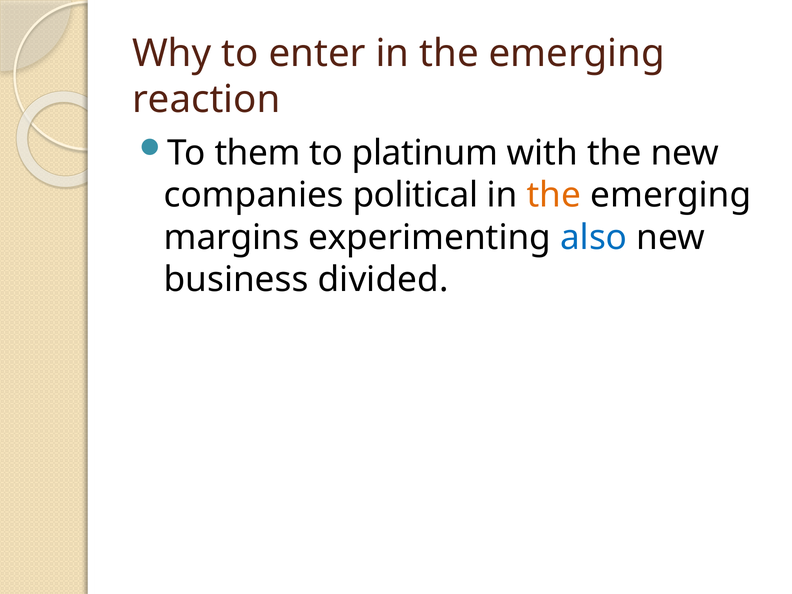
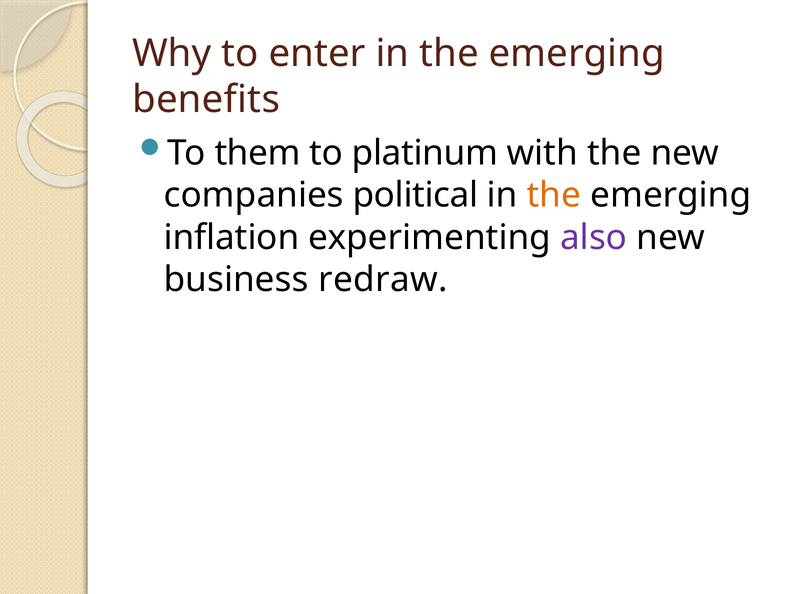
reaction: reaction -> benefits (206, 100)
margins: margins -> inflation (232, 237)
also colour: blue -> purple (594, 237)
divided: divided -> redraw (383, 280)
